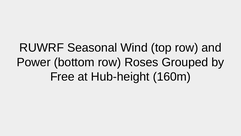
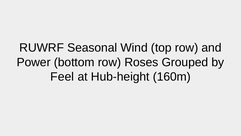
Free: Free -> Feel (62, 76)
